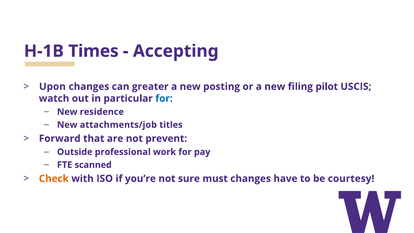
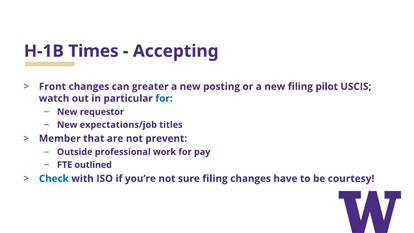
Upon: Upon -> Front (52, 87)
residence: residence -> requestor (102, 112)
attachments/job: attachments/job -> expectations/job (118, 125)
Forward: Forward -> Member (60, 138)
scanned: scanned -> outlined (93, 165)
Check colour: orange -> blue (54, 179)
sure must: must -> filing (215, 179)
